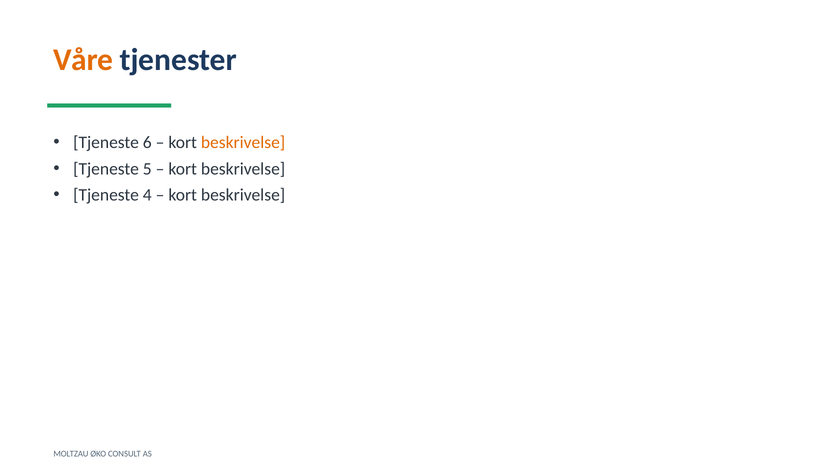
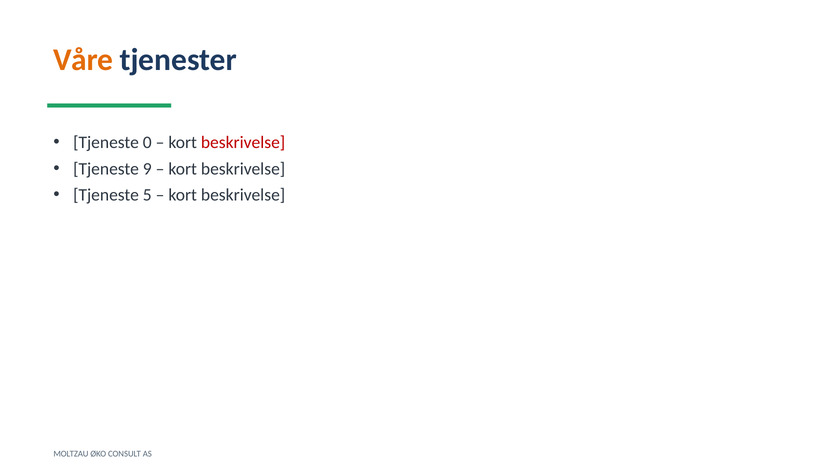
6: 6 -> 0 (147, 142)
beskrivelse colour: orange -> red (243, 142)
5: 5 -> 9 (147, 169)
4: 4 -> 5 (147, 195)
